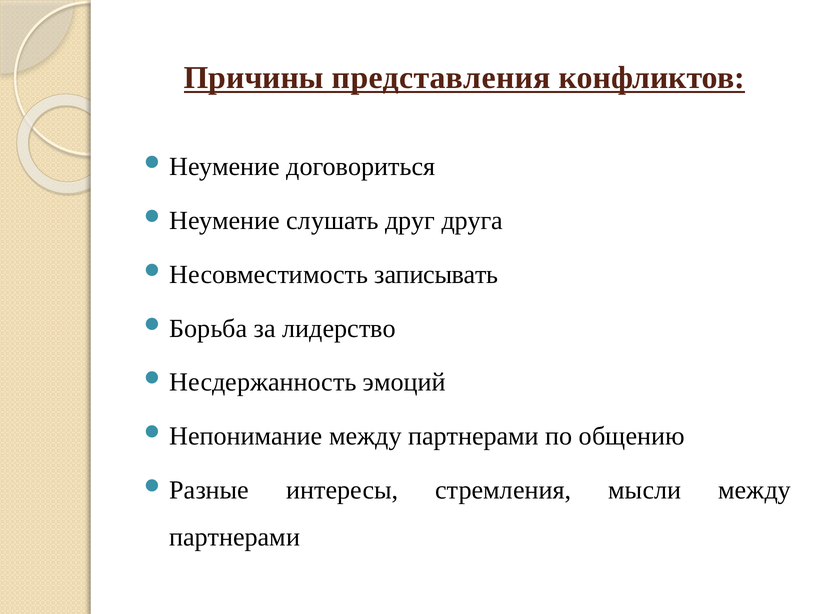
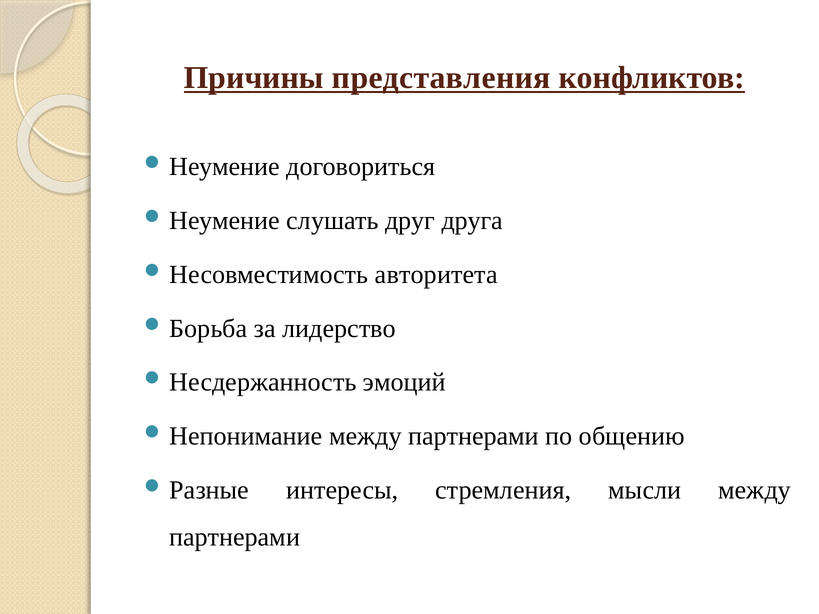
записывать: записывать -> авторитета (436, 275)
